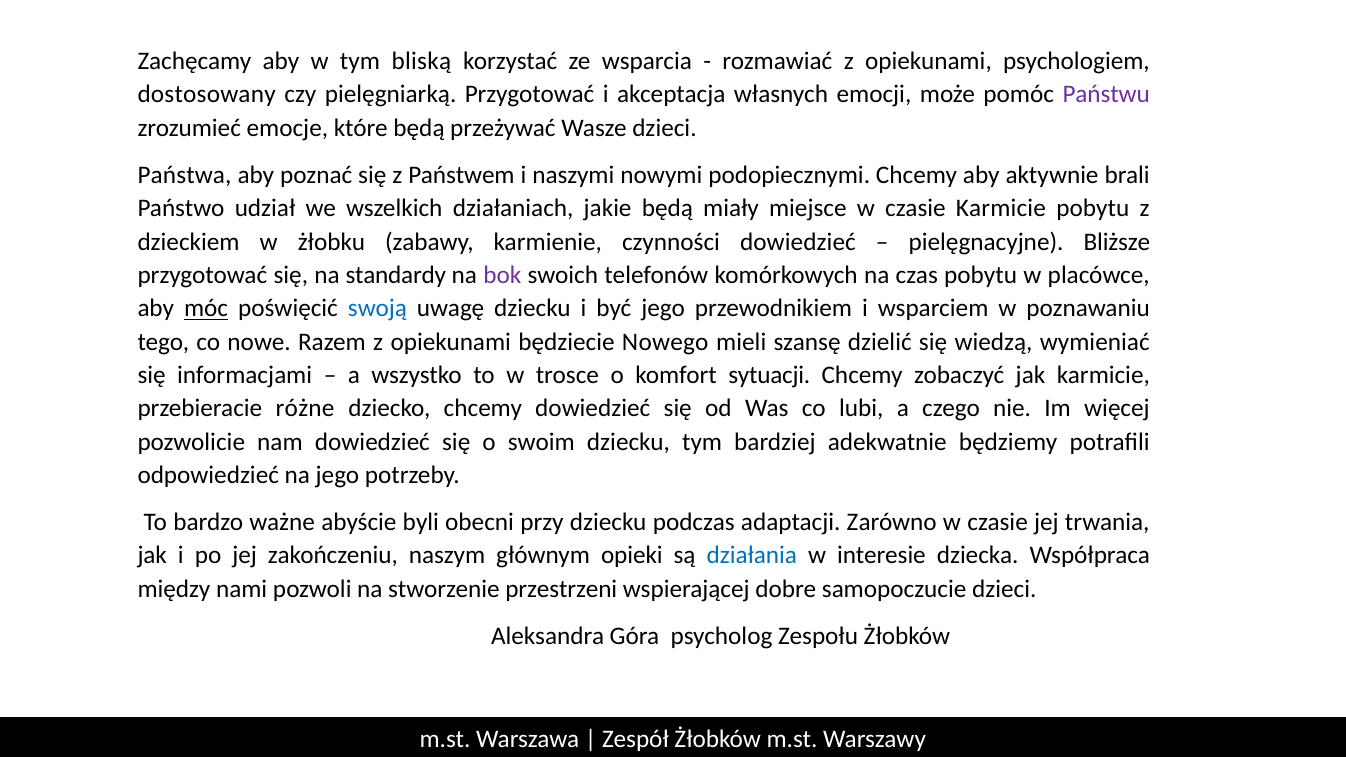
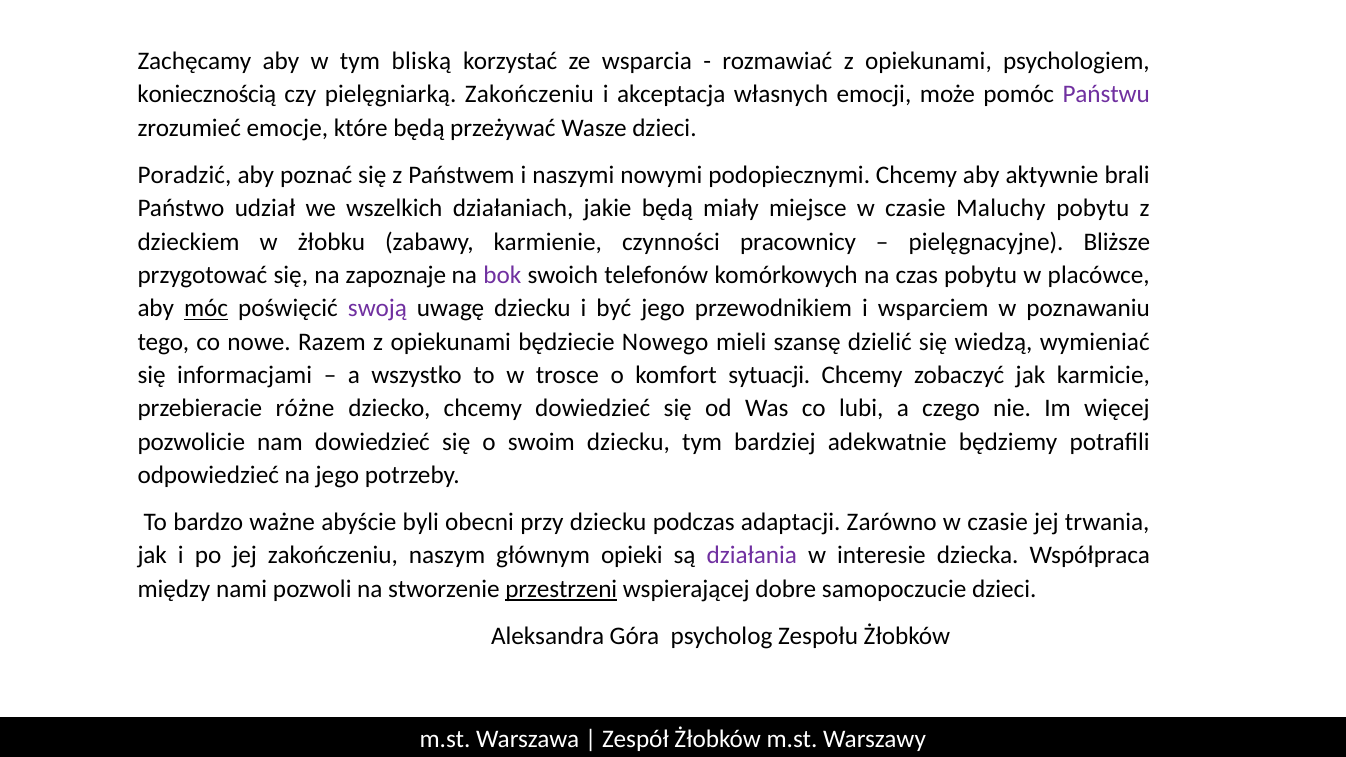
dostosowany: dostosowany -> koniecznością (207, 95)
pielęgniarką Przygotować: Przygotować -> Zakończeniu (529, 95)
Państwa: Państwa -> Poradzić (185, 175)
czasie Karmicie: Karmicie -> Maluchy (1001, 209)
czynności dowiedzieć: dowiedzieć -> pracownicy (798, 242)
standardy: standardy -> zapoznaje (396, 275)
swoją colour: blue -> purple (377, 309)
działania colour: blue -> purple (752, 556)
przestrzeni underline: none -> present (561, 589)
